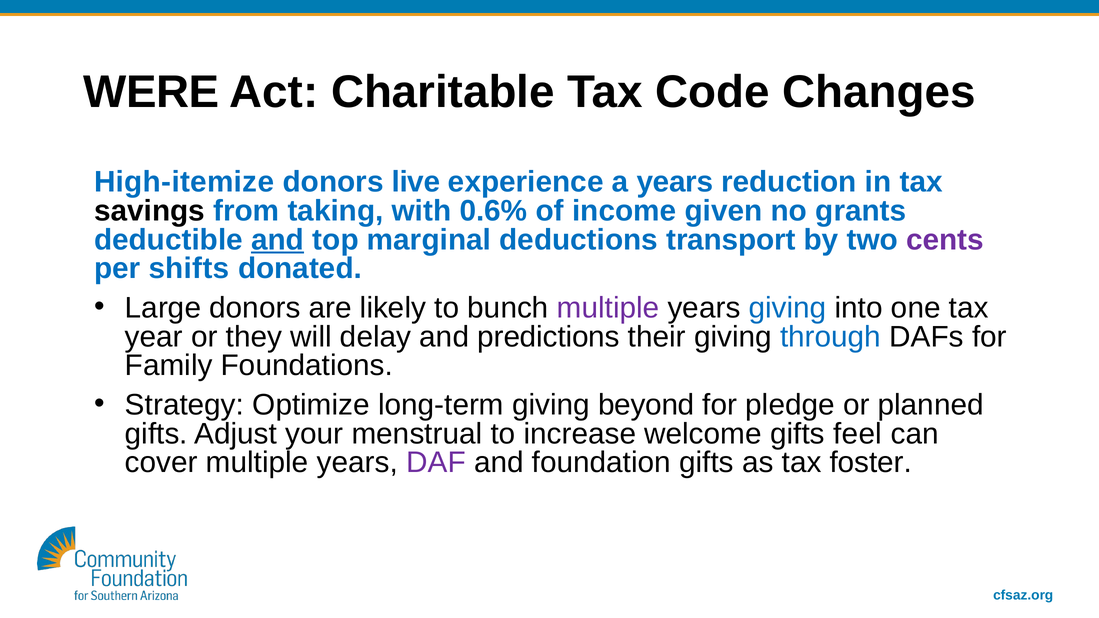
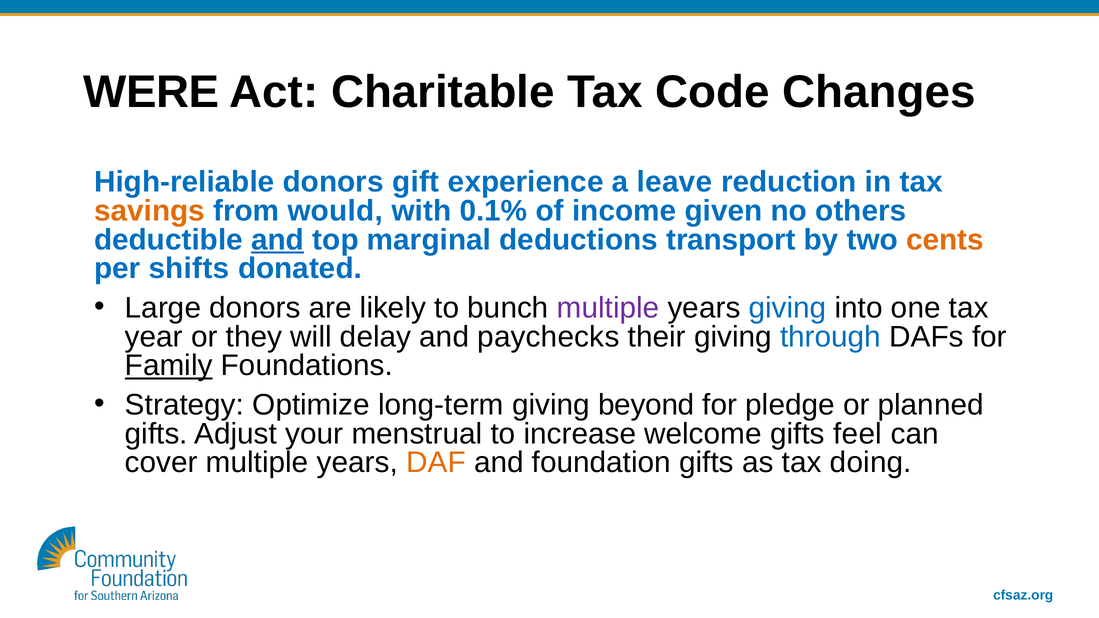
High-itemize: High-itemize -> High-reliable (184, 182)
live: live -> gift (416, 182)
a years: years -> leave (675, 182)
savings colour: black -> orange (149, 211)
taking: taking -> would (335, 211)
0.6%: 0.6% -> 0.1% (494, 211)
grants: grants -> others (861, 211)
cents colour: purple -> orange (945, 240)
predictions: predictions -> paychecks (548, 337)
Family underline: none -> present (169, 366)
DAF colour: purple -> orange (436, 463)
foster: foster -> doing (871, 463)
